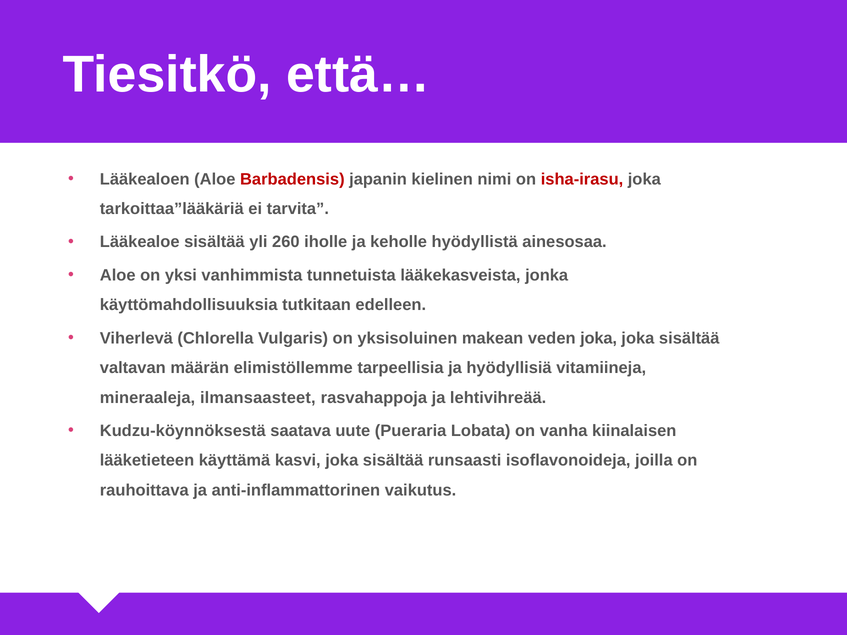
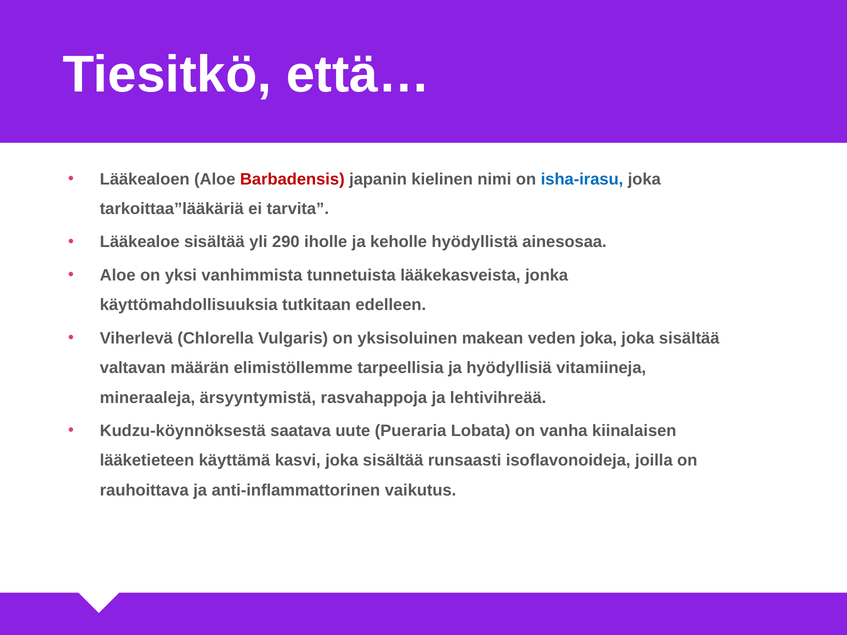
isha-irasu colour: red -> blue (582, 179)
260: 260 -> 290 (286, 242)
ilmansaasteet: ilmansaasteet -> ärsyyntymistä (258, 398)
